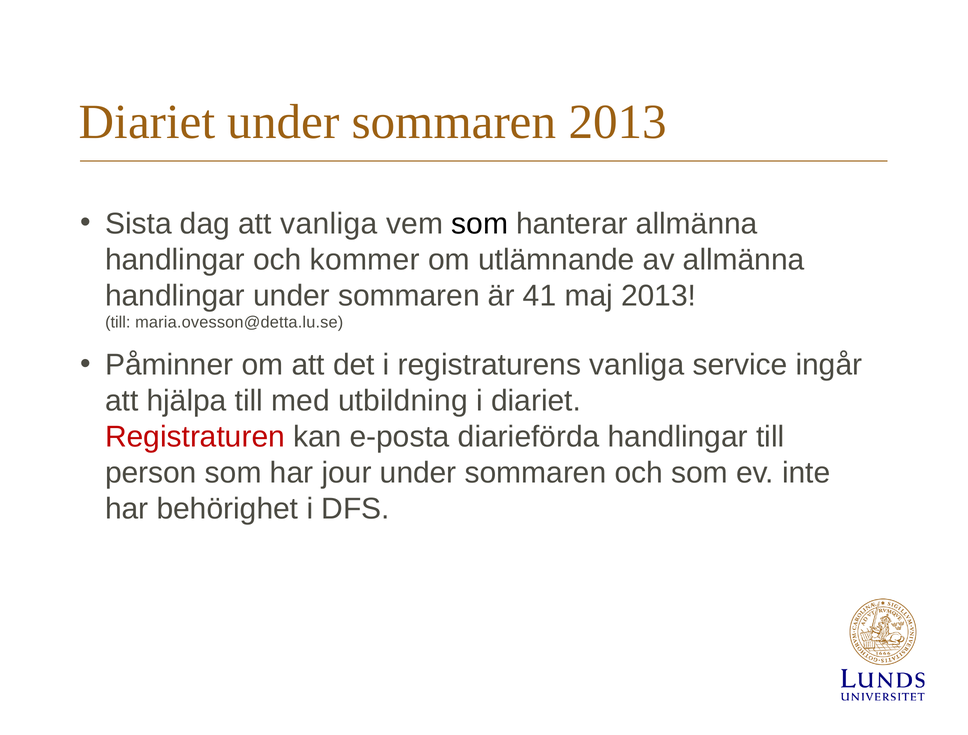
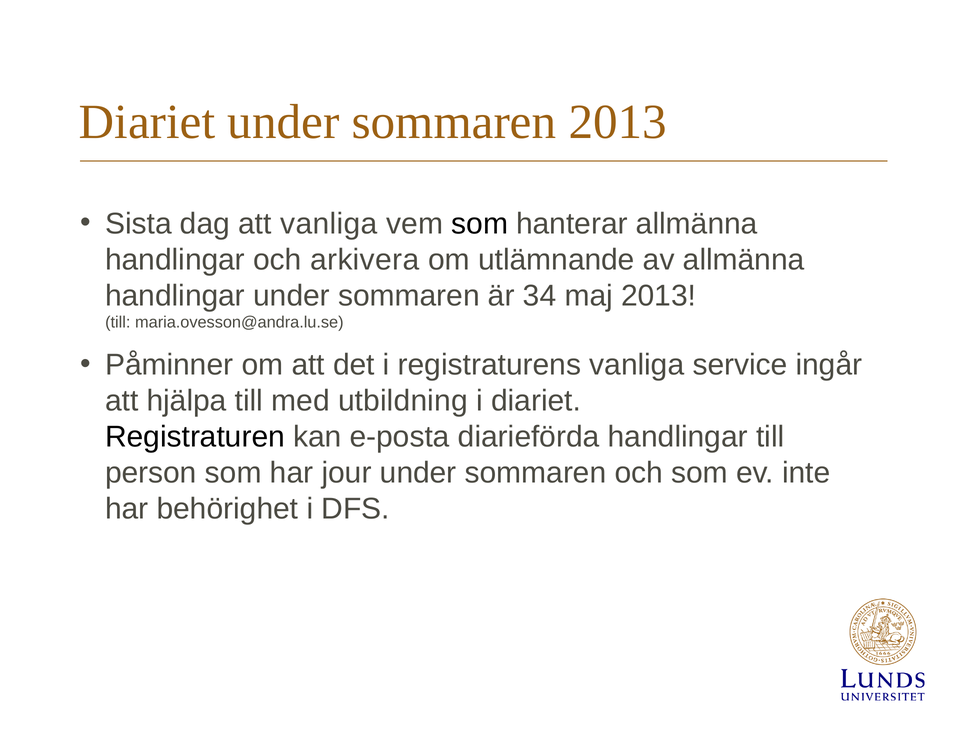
kommer: kommer -> arkivera (365, 260)
41: 41 -> 34 (540, 296)
maria.ovesson@detta.lu.se: maria.ovesson@detta.lu.se -> maria.ovesson@andra.lu.se (239, 323)
Registraturen colour: red -> black (195, 437)
